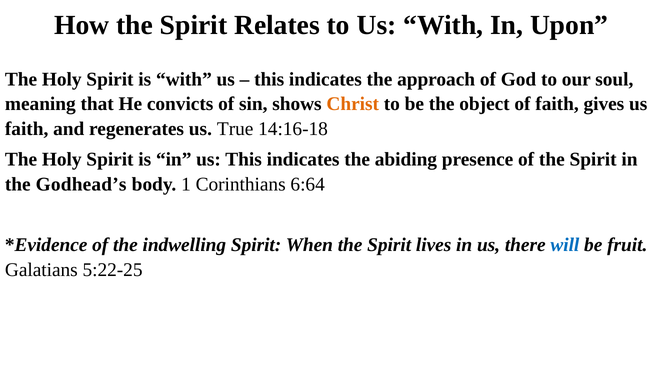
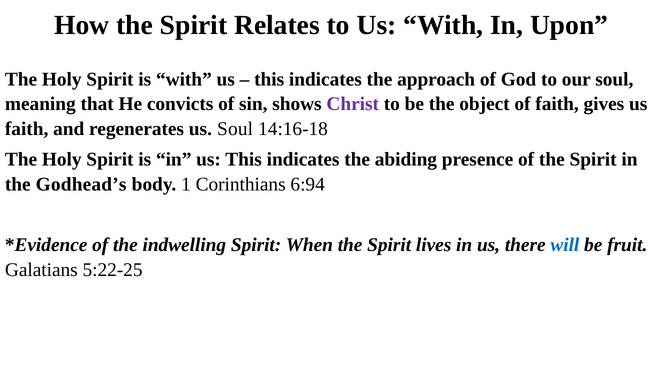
Christ colour: orange -> purple (353, 104)
us True: True -> Soul (235, 129)
6:64: 6:64 -> 6:94 (308, 184)
